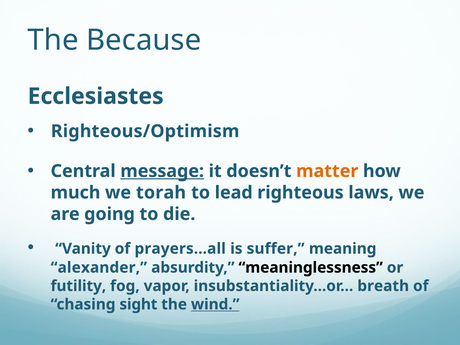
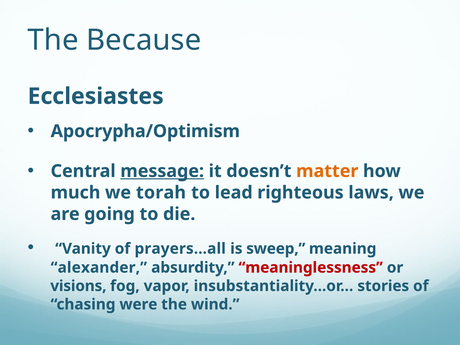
Righteous/Optimism: Righteous/Optimism -> Apocrypha/Optimism (145, 131)
suffer: suffer -> sweep (276, 249)
meaninglessness colour: black -> red (311, 268)
futility: futility -> visions (78, 286)
breath: breath -> stories (383, 286)
sight: sight -> were (138, 304)
wind underline: present -> none (215, 304)
